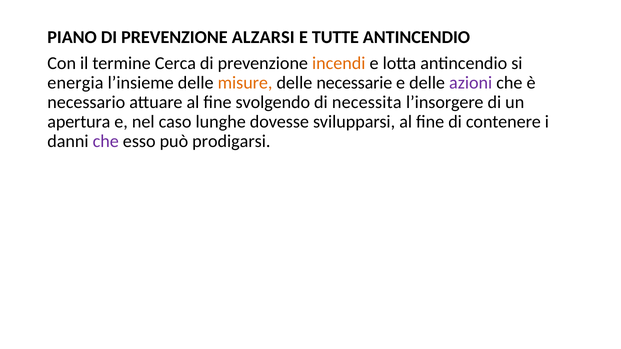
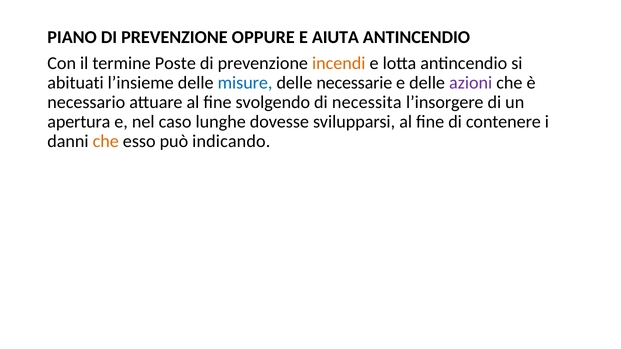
ALZARSI: ALZARSI -> OPPURE (263, 37)
TUTTE: TUTTE -> AIUTA (335, 37)
Cerca: Cerca -> Poste (175, 63)
energia: energia -> abituati (76, 83)
misure colour: orange -> blue (245, 83)
che colour: purple -> orange (106, 141)
prodigarsi: prodigarsi -> indicando (231, 141)
